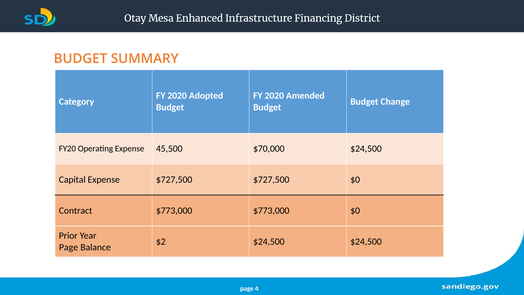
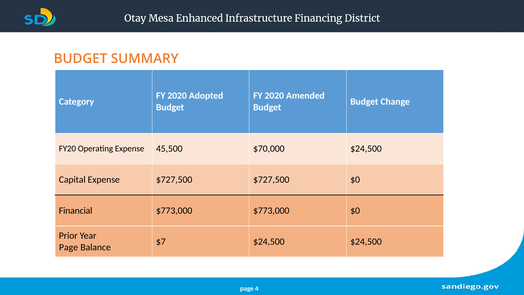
Contract: Contract -> Financial (76, 210)
$2: $2 -> $7 (161, 241)
